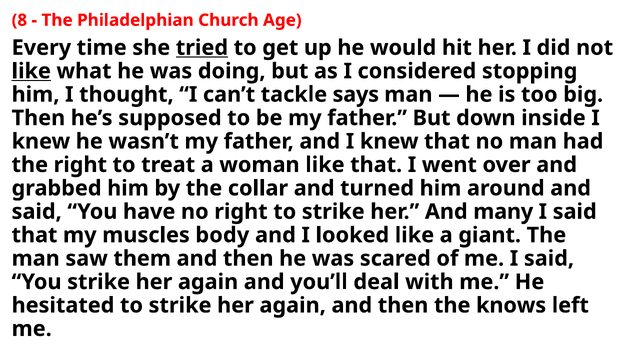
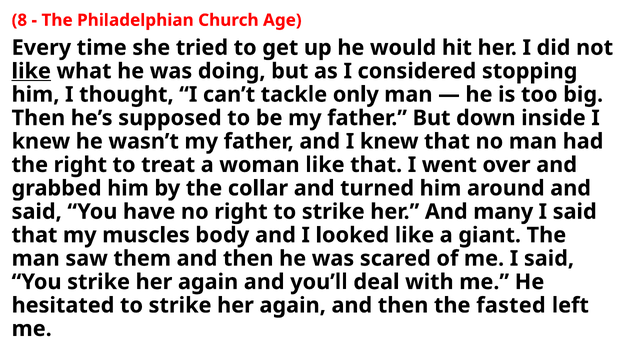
tried underline: present -> none (202, 48)
says: says -> only (356, 95)
knows: knows -> fasted (511, 305)
